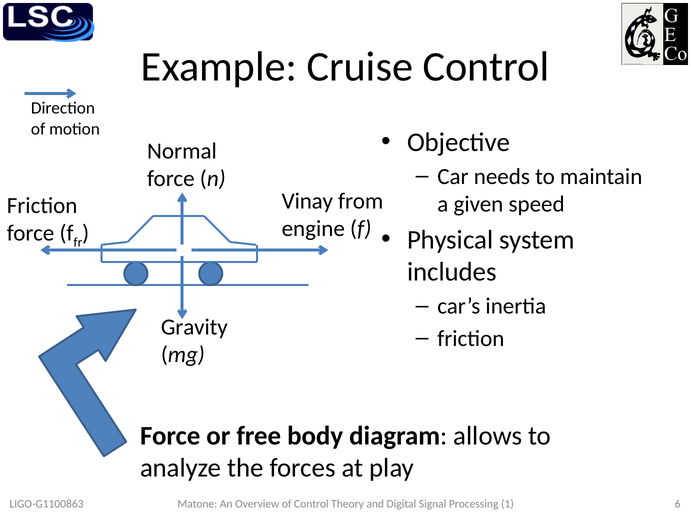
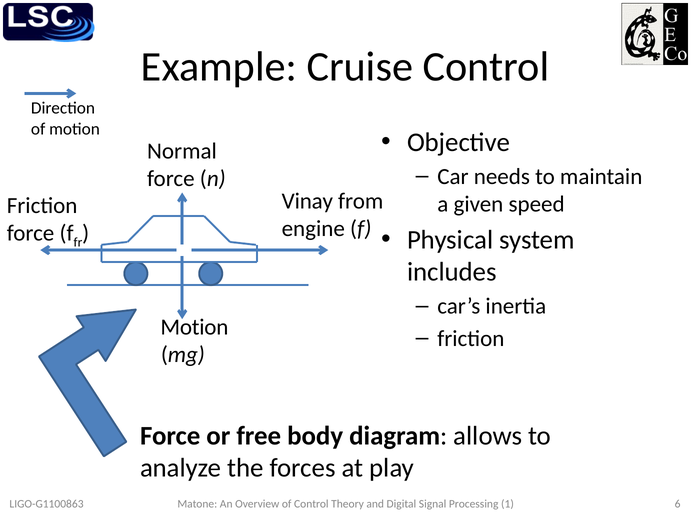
Gravity: Gravity -> Motion (194, 327)
